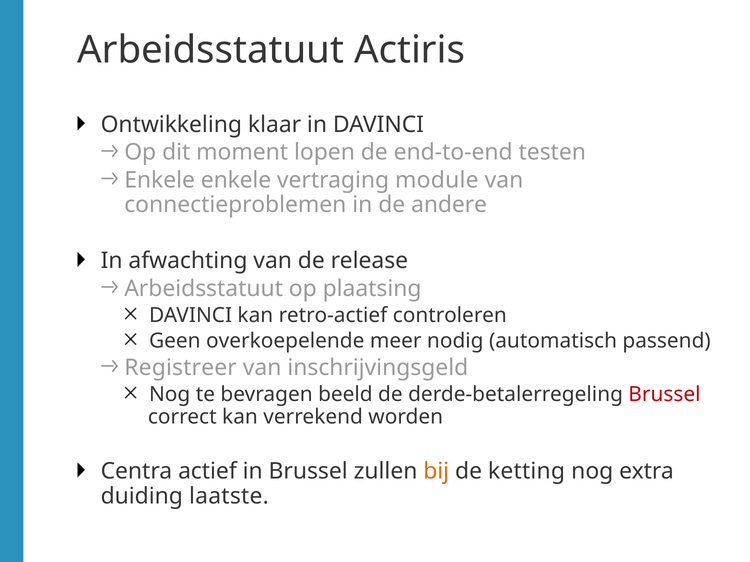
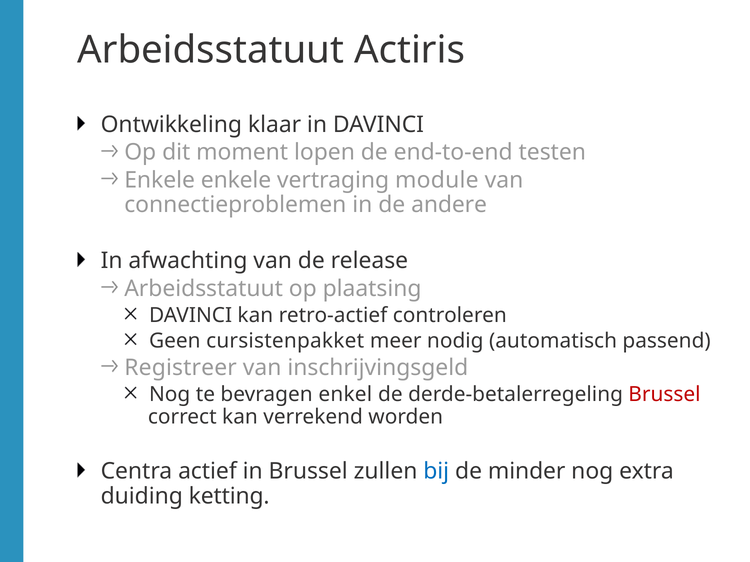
overkoepelende: overkoepelende -> cursistenpakket (285, 341)
beeld: beeld -> enkel (345, 395)
bij colour: orange -> blue (436, 472)
ketting: ketting -> minder (527, 472)
laatste: laatste -> ketting (229, 496)
